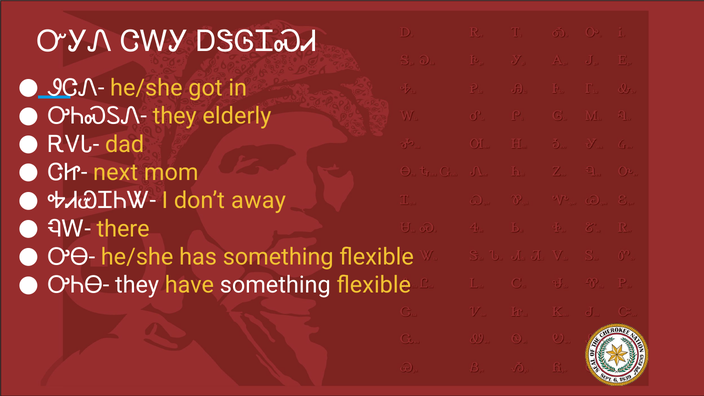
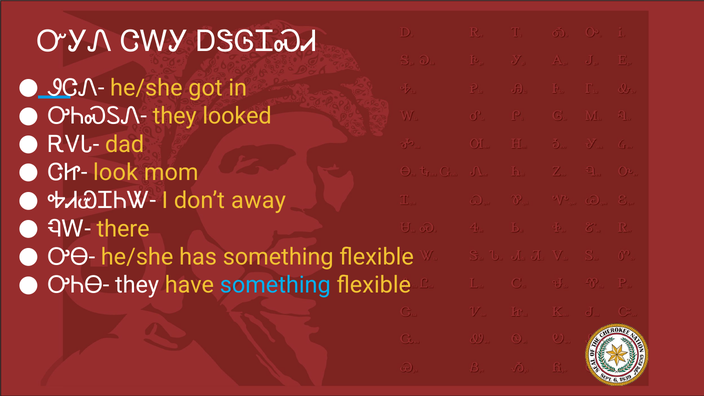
elderly: elderly -> looked (237, 116)
next: next -> look (116, 173)
something colour: white -> light blue (275, 285)
